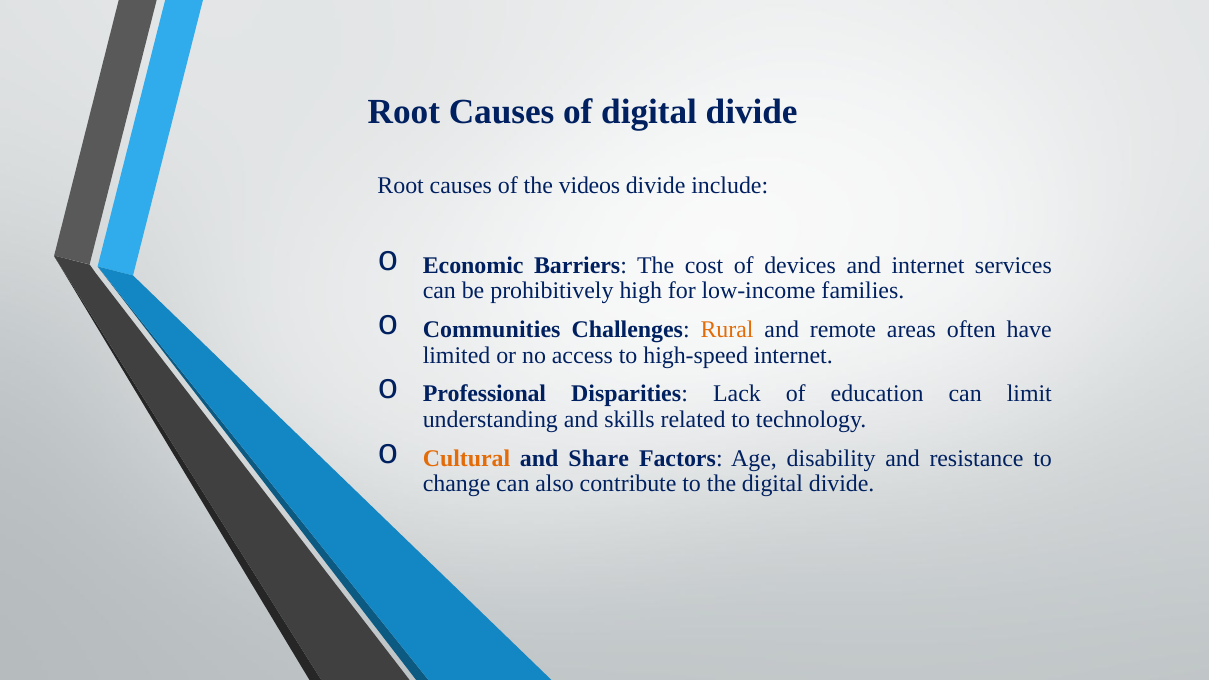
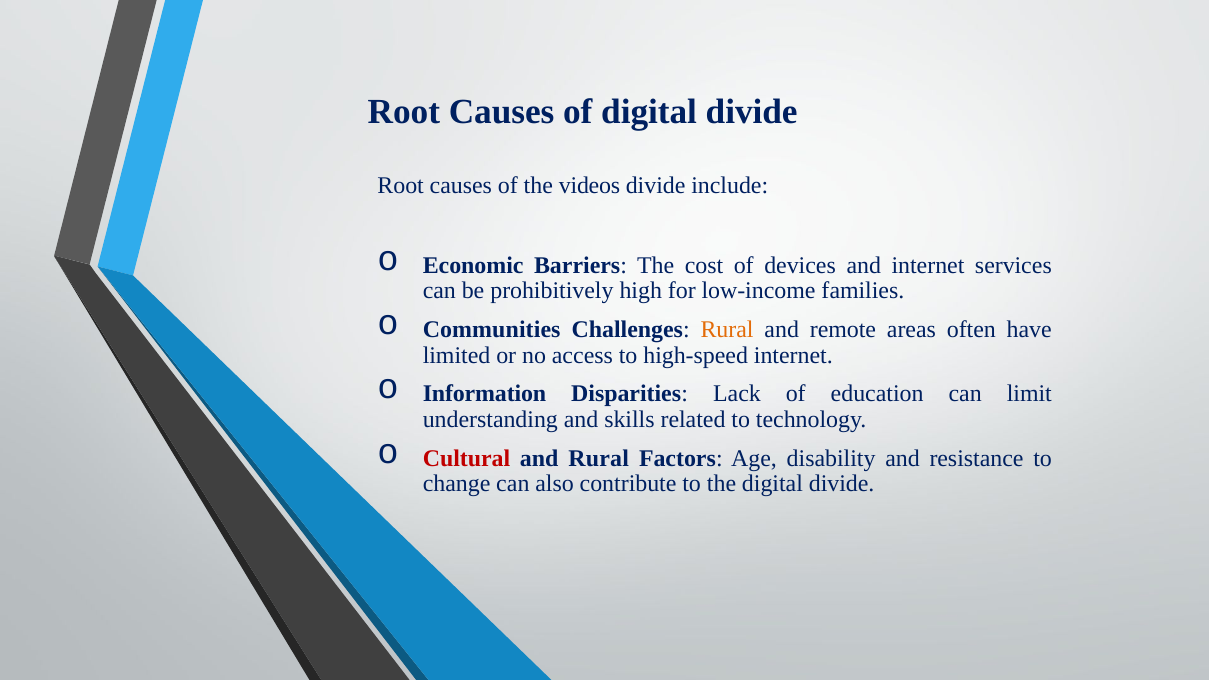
Professional: Professional -> Information (484, 394)
Cultural colour: orange -> red (467, 458)
and Share: Share -> Rural (599, 458)
